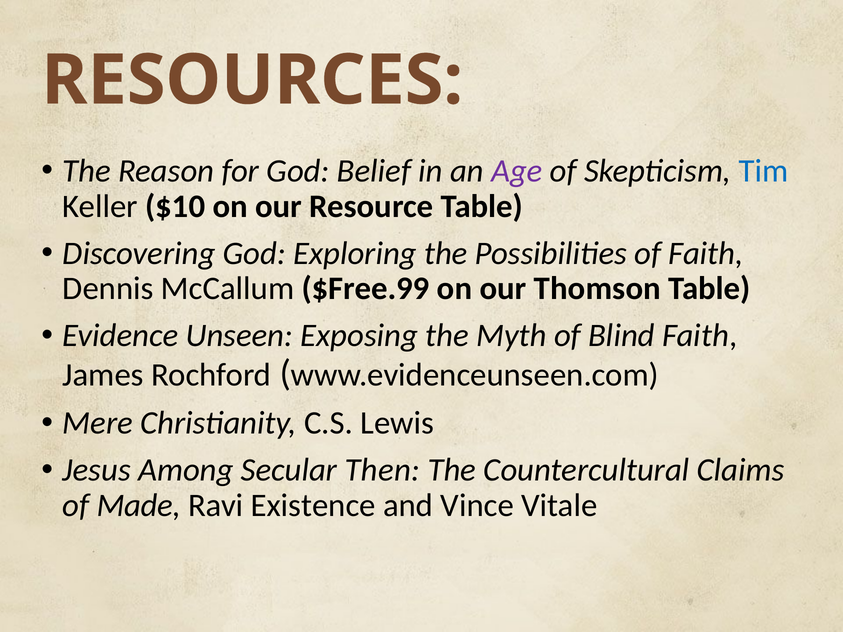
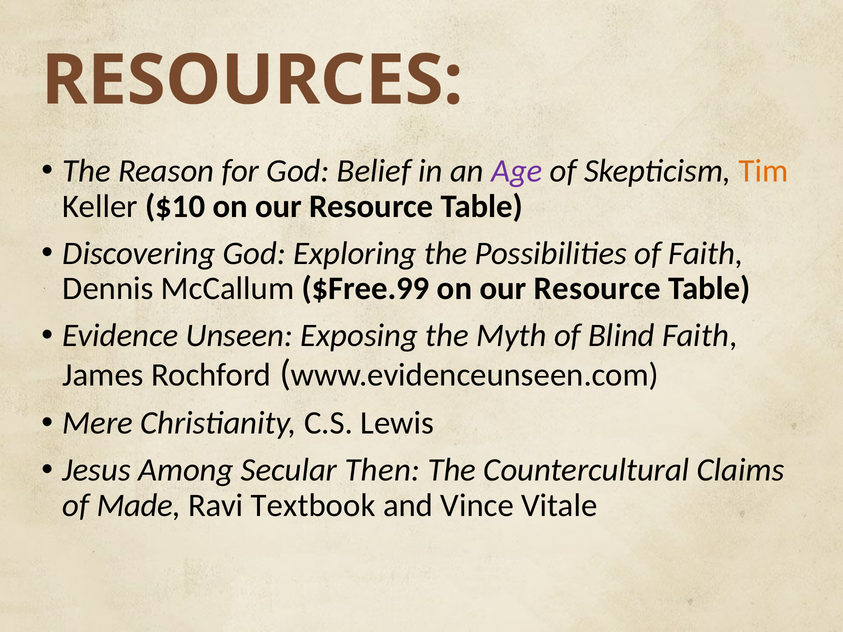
Tim colour: blue -> orange (764, 171)
$Free.99 on our Thomson: Thomson -> Resource (597, 289)
Existence: Existence -> Textbook (313, 506)
